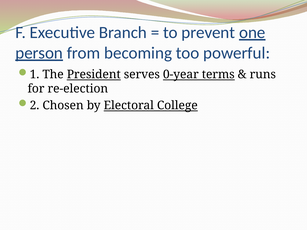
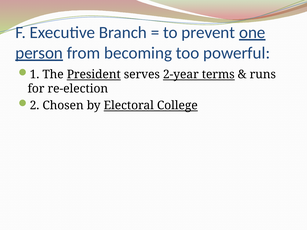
0-year: 0-year -> 2-year (181, 74)
